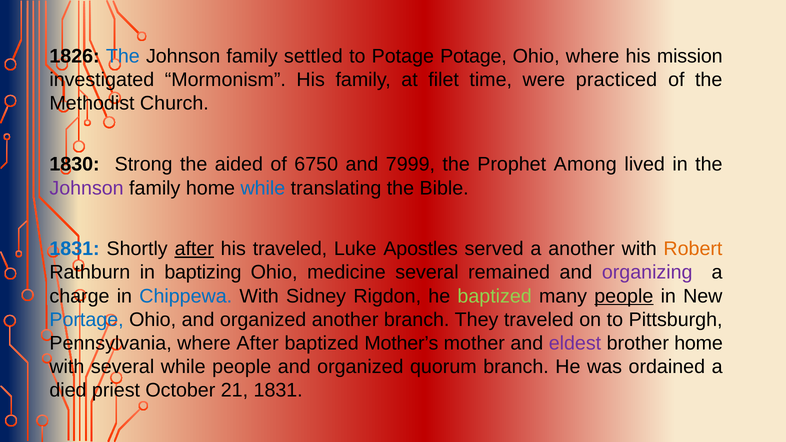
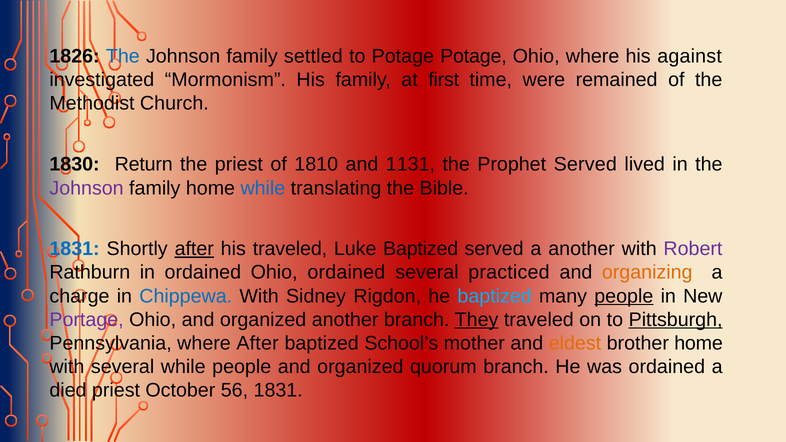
mission: mission -> against (690, 56)
filet: filet -> first (444, 80)
practiced: practiced -> remained (617, 80)
Strong: Strong -> Return (144, 165)
the aided: aided -> priest (239, 165)
6750: 6750 -> 1810 (316, 165)
7999: 7999 -> 1131 (410, 165)
Prophet Among: Among -> Served (585, 165)
Luke Apostles: Apostles -> Baptized (421, 249)
Robert colour: orange -> purple (693, 249)
in baptizing: baptizing -> ordained (203, 273)
Ohio medicine: medicine -> ordained (346, 273)
remained: remained -> practiced (509, 273)
organizing colour: purple -> orange (647, 273)
baptized colour: light green -> light blue (495, 296)
Portage colour: blue -> purple (87, 320)
They underline: none -> present (477, 320)
Pittsburgh underline: none -> present (676, 320)
Mother’s: Mother’s -> School’s (401, 343)
eldest colour: purple -> orange (575, 343)
21: 21 -> 56 (234, 390)
